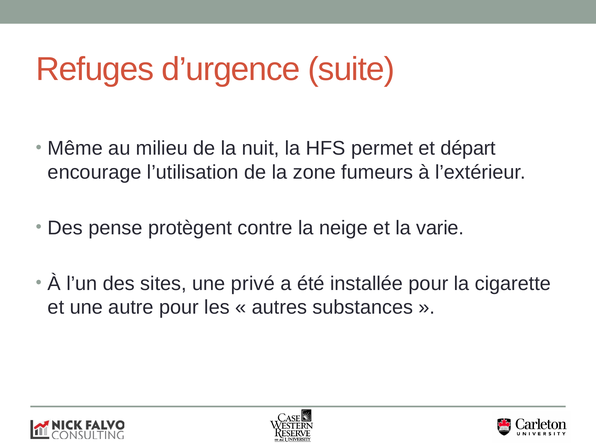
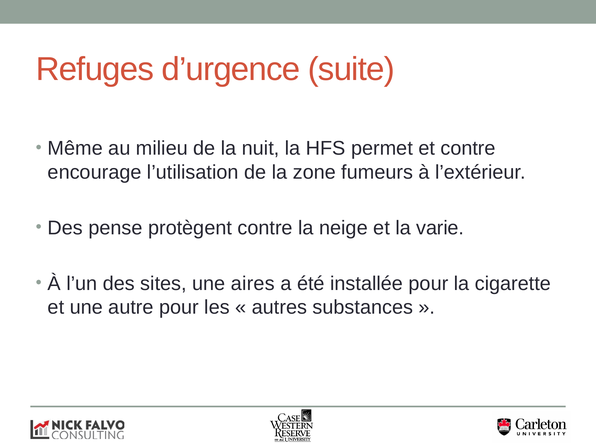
et départ: départ -> contre (468, 148)
privé: privé -> aires (253, 283)
